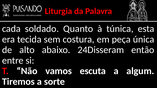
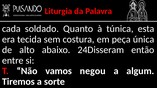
escuta: escuta -> negou (93, 71)
